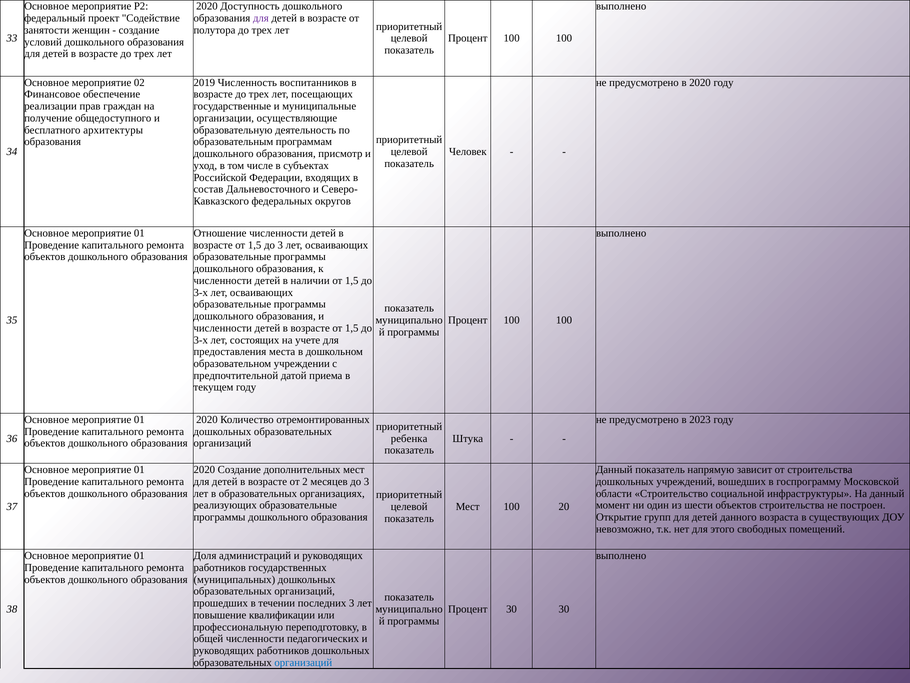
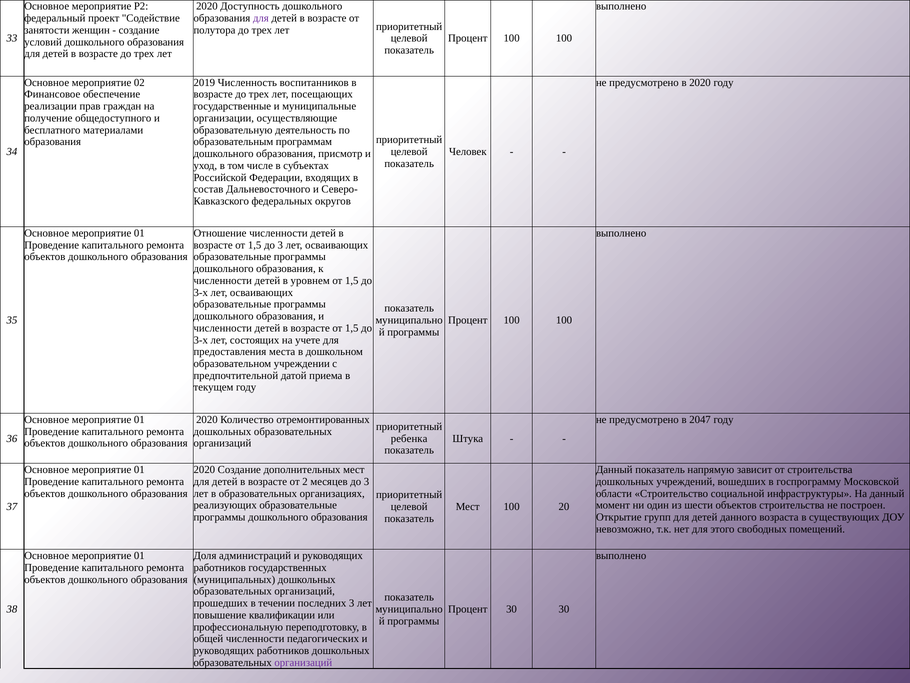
архитектуры: архитектуры -> материалами (113, 130)
наличии: наличии -> уровнем (310, 280)
2023: 2023 -> 2047 (700, 419)
организаций colour: blue -> purple (303, 662)
